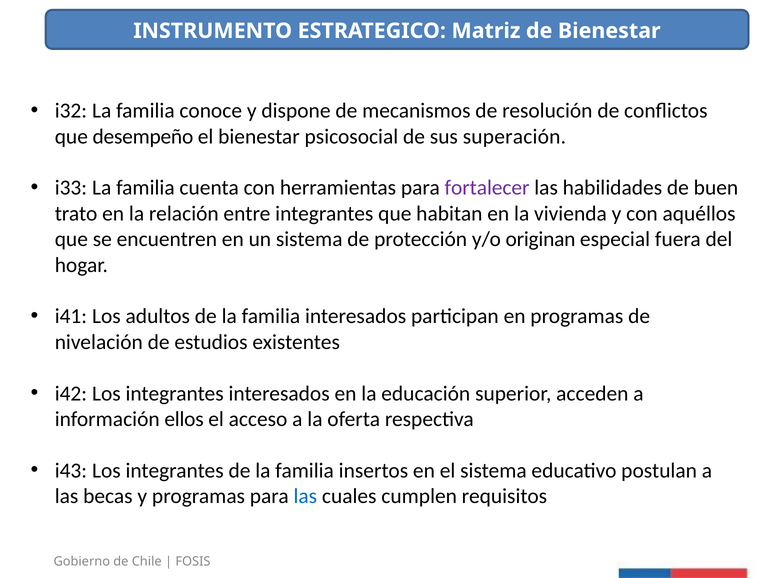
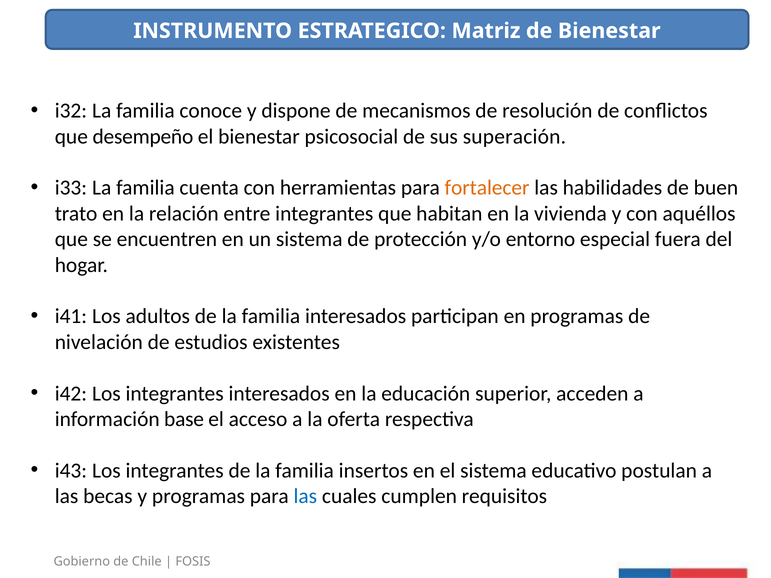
fortalecer colour: purple -> orange (487, 188)
originan: originan -> entorno (541, 239)
ellos: ellos -> base (184, 419)
